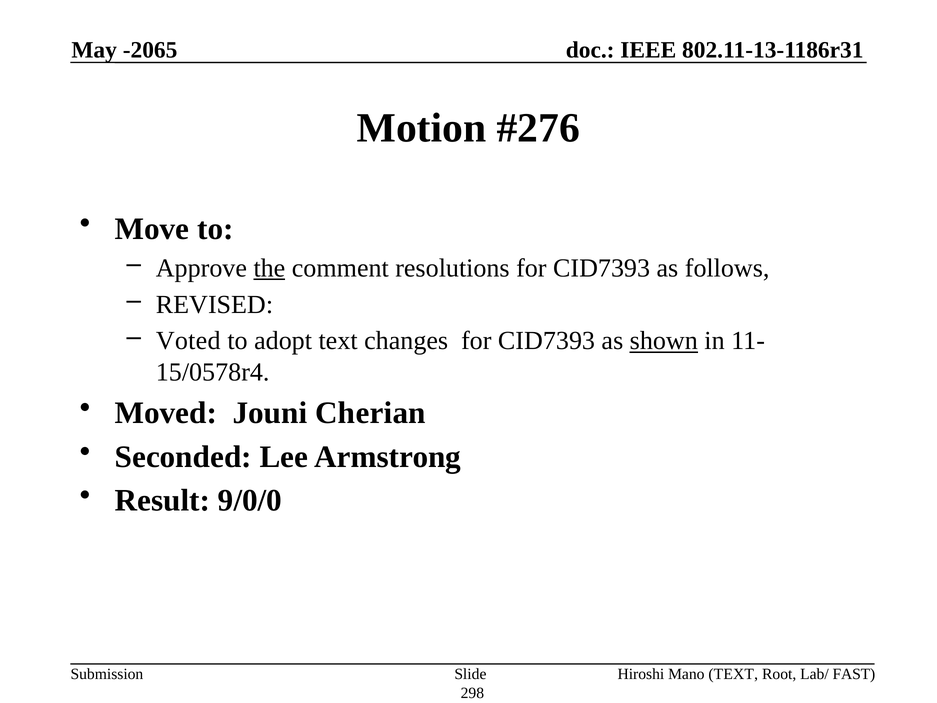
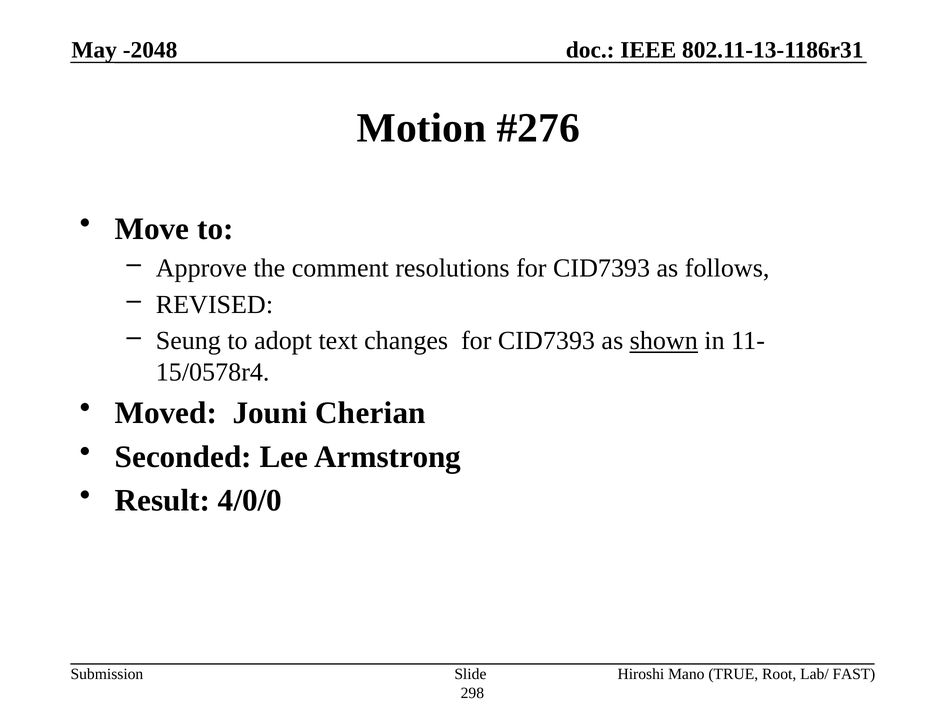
-2065: -2065 -> -2048 (150, 50)
the underline: present -> none (269, 268)
Voted: Voted -> Seung (188, 341)
9/0/0: 9/0/0 -> 4/0/0 (250, 500)
Mano TEXT: TEXT -> TRUE (733, 674)
